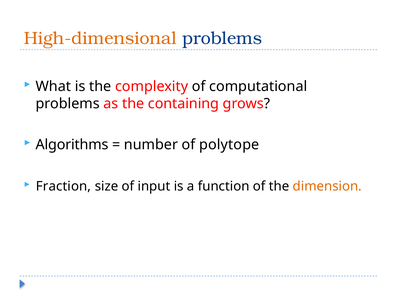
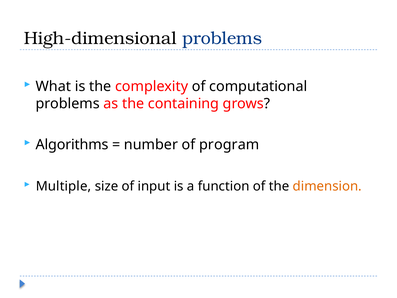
High-dimensional colour: orange -> black (100, 38)
polytope: polytope -> program (229, 145)
Fraction: Fraction -> Multiple (63, 186)
